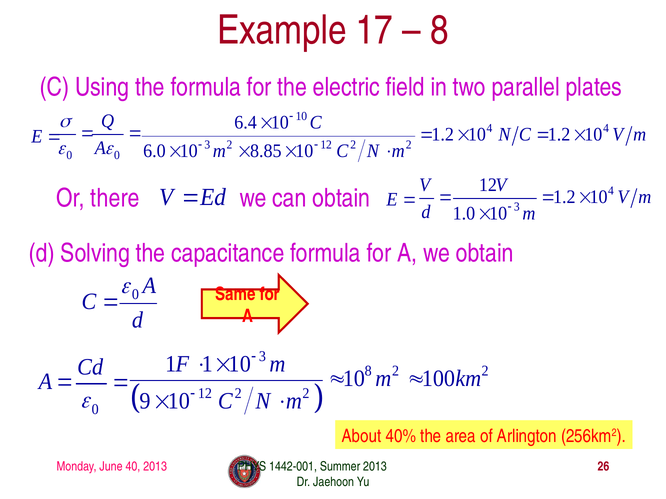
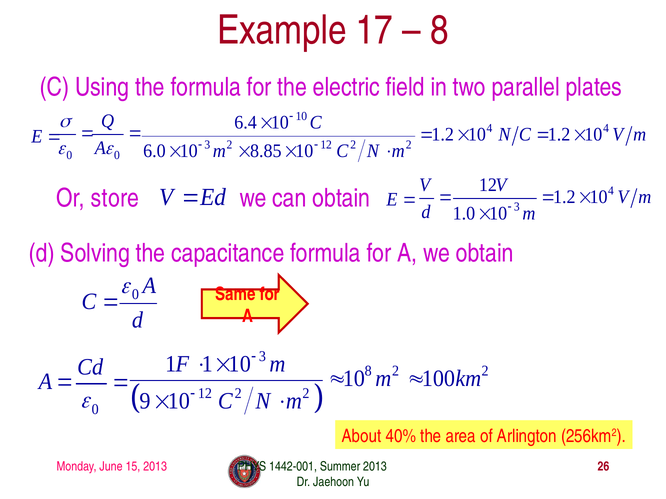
there: there -> store (115, 198)
40: 40 -> 15 (133, 467)
